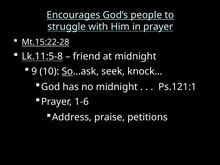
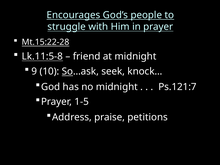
Ps.121:1: Ps.121:1 -> Ps.121:7 (177, 87)
1-6: 1-6 -> 1-5 (82, 102)
